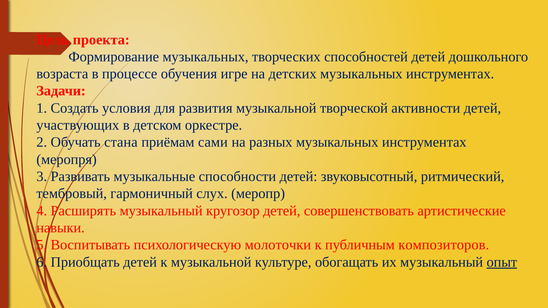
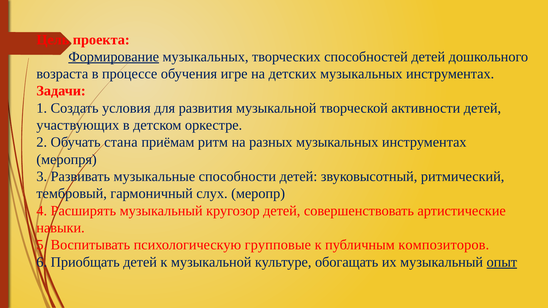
Формирование underline: none -> present (114, 57)
сами: сами -> ритм (213, 142)
молоточки: молоточки -> групповые (278, 245)
